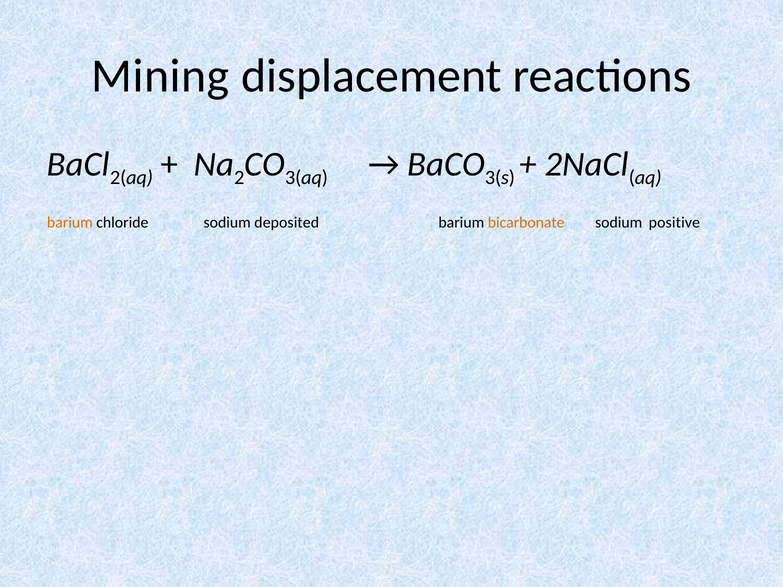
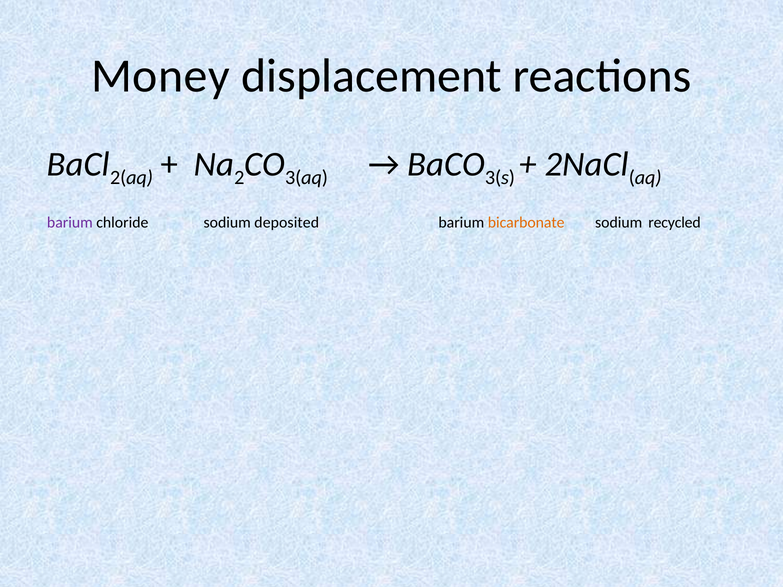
Mining: Mining -> Money (160, 76)
barium colour: orange -> purple (70, 223)
positive: positive -> recycled (675, 223)
